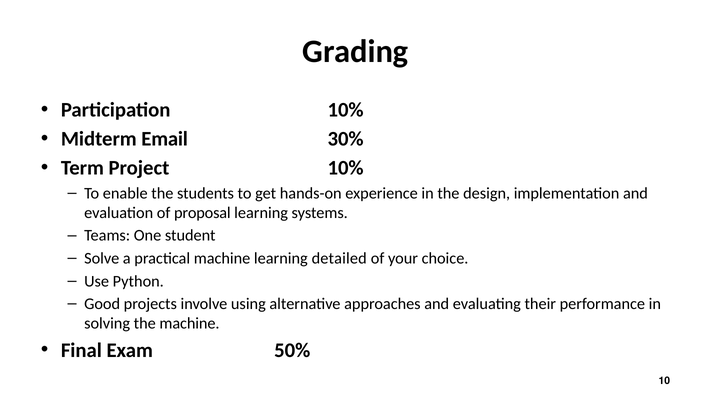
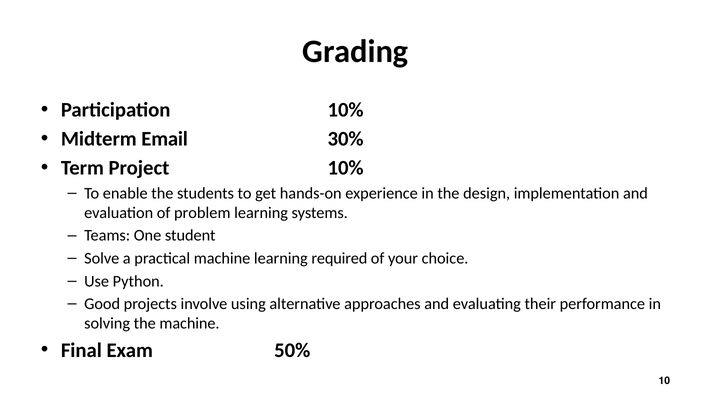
proposal: proposal -> problem (202, 213)
detailed: detailed -> required (339, 258)
